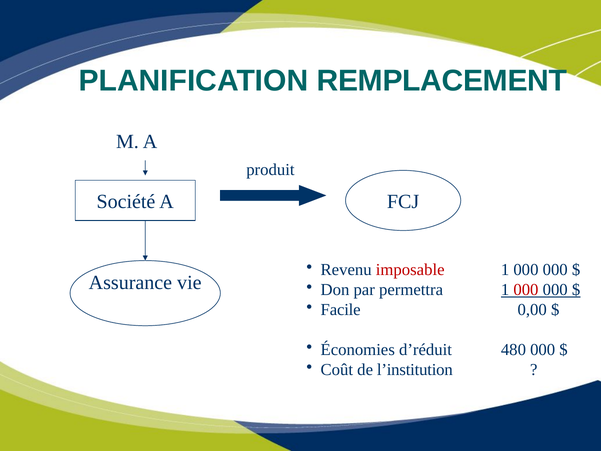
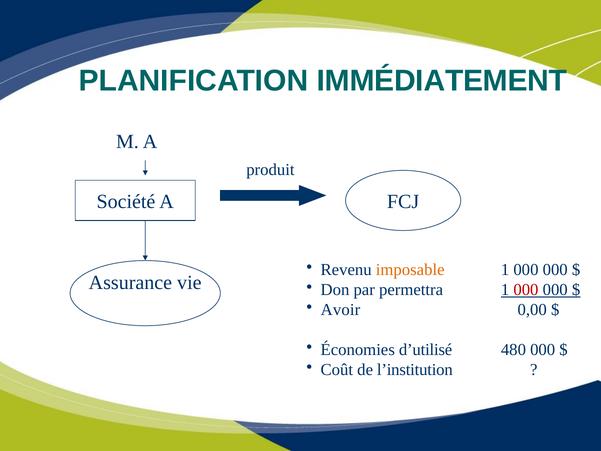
REMPLACEMENT: REMPLACEMENT -> IMMÉDIATEMENT (442, 81)
imposable colour: red -> orange (410, 270)
Facile: Facile -> Avoir (340, 310)
d’réduit: d’réduit -> d’utilisé (426, 350)
